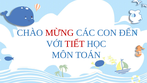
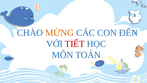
MỪNG colour: red -> orange (60, 33)
